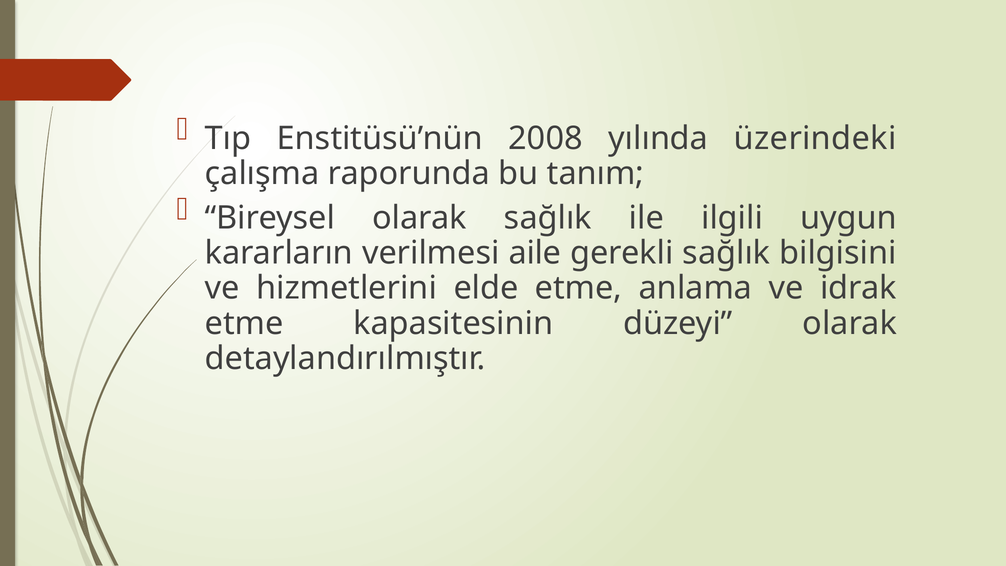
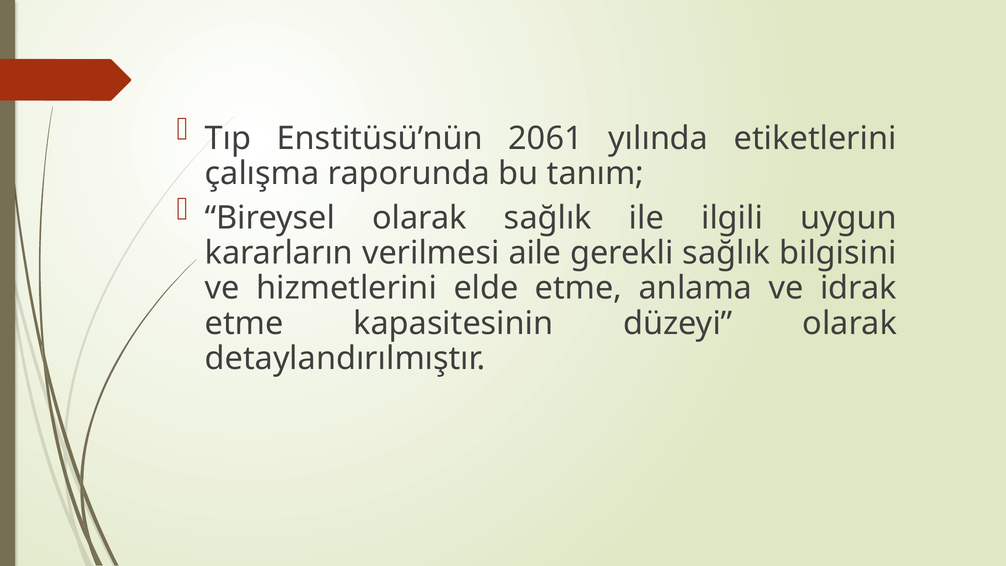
2008: 2008 -> 2061 (546, 138)
üzerindeki: üzerindeki -> etiketlerini (815, 138)
